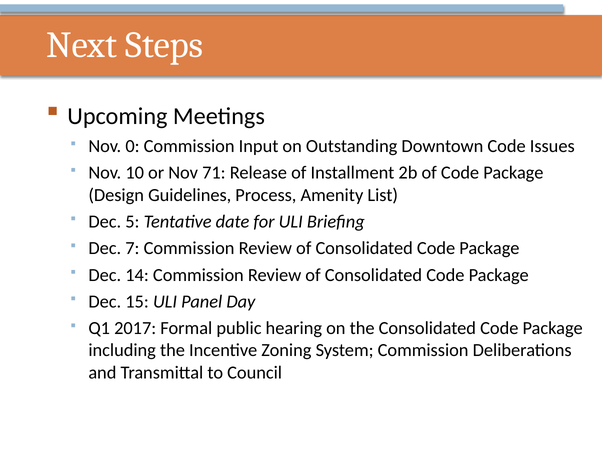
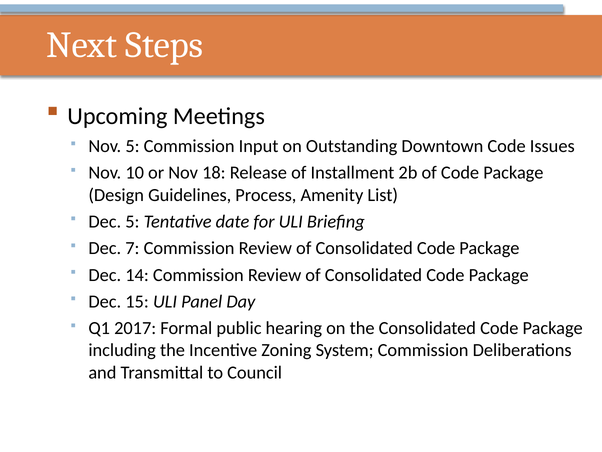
Nov 0: 0 -> 5 (132, 146)
71: 71 -> 18 (214, 173)
